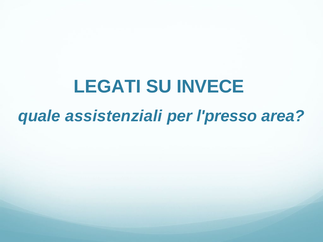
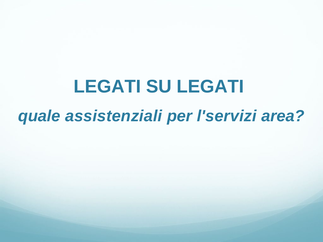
SU INVECE: INVECE -> LEGATI (210, 87)
l'presso: l'presso -> l'servizi (227, 116)
